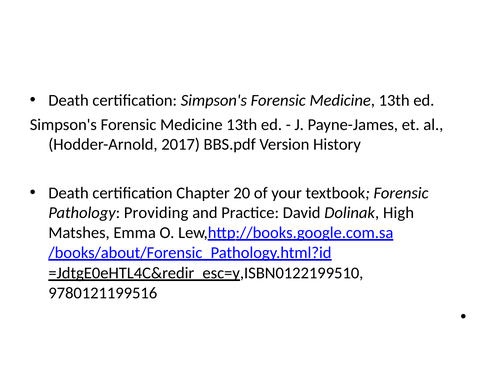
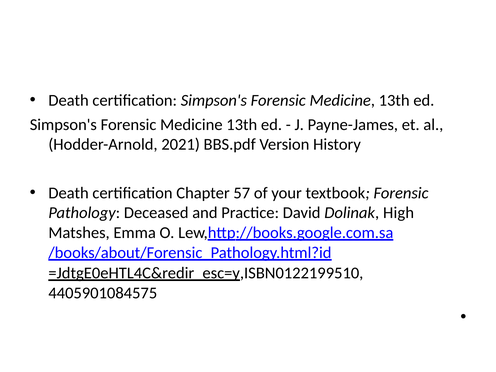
2017: 2017 -> 2021 (181, 144)
20: 20 -> 57 (242, 193)
Providing: Providing -> Deceased (156, 213)
9780121199516: 9780121199516 -> 4405901084575 (103, 293)
